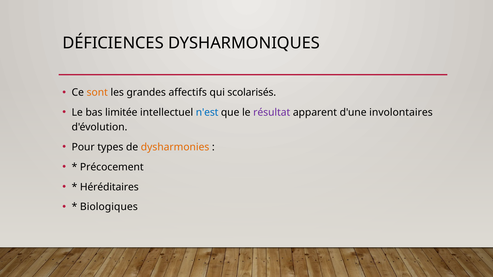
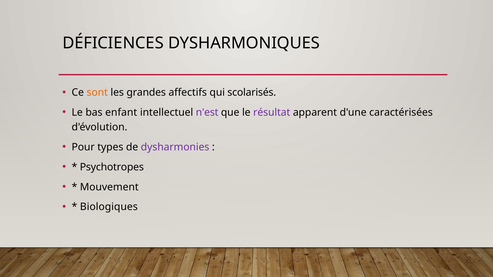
limitée: limitée -> enfant (121, 113)
n'est colour: blue -> purple (207, 113)
involontaires: involontaires -> caractérisées (401, 113)
dysharmonies colour: orange -> purple (175, 147)
Précocement: Précocement -> Psychotropes (112, 167)
Héréditaires: Héréditaires -> Mouvement (109, 187)
